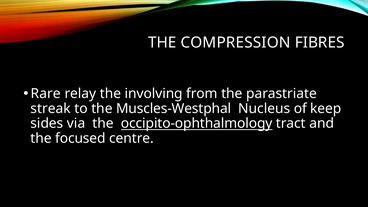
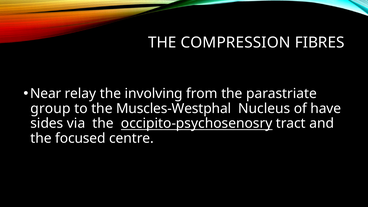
Rare: Rare -> Near (46, 94)
streak: streak -> group (50, 108)
keep: keep -> have (326, 108)
occipito-ophthalmology: occipito-ophthalmology -> occipito-psychosenosry (197, 123)
